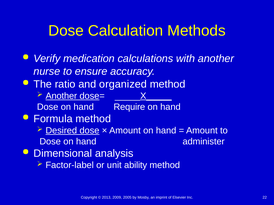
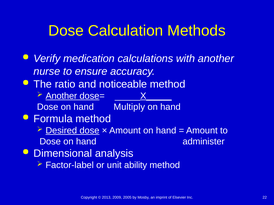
organized: organized -> noticeable (123, 84)
Require: Require -> Multiply (129, 107)
